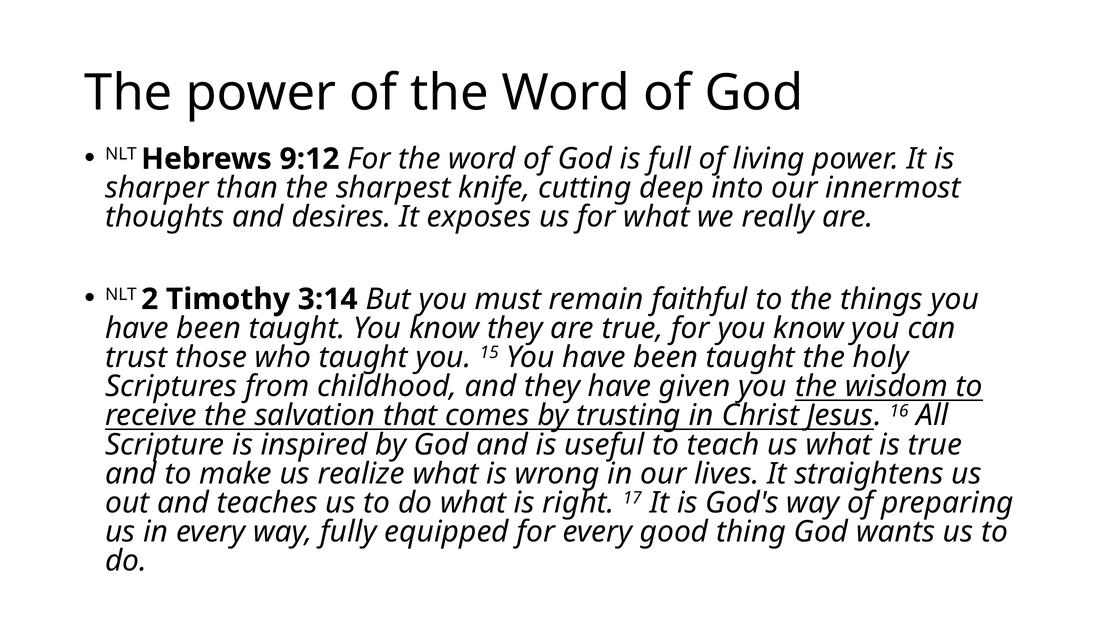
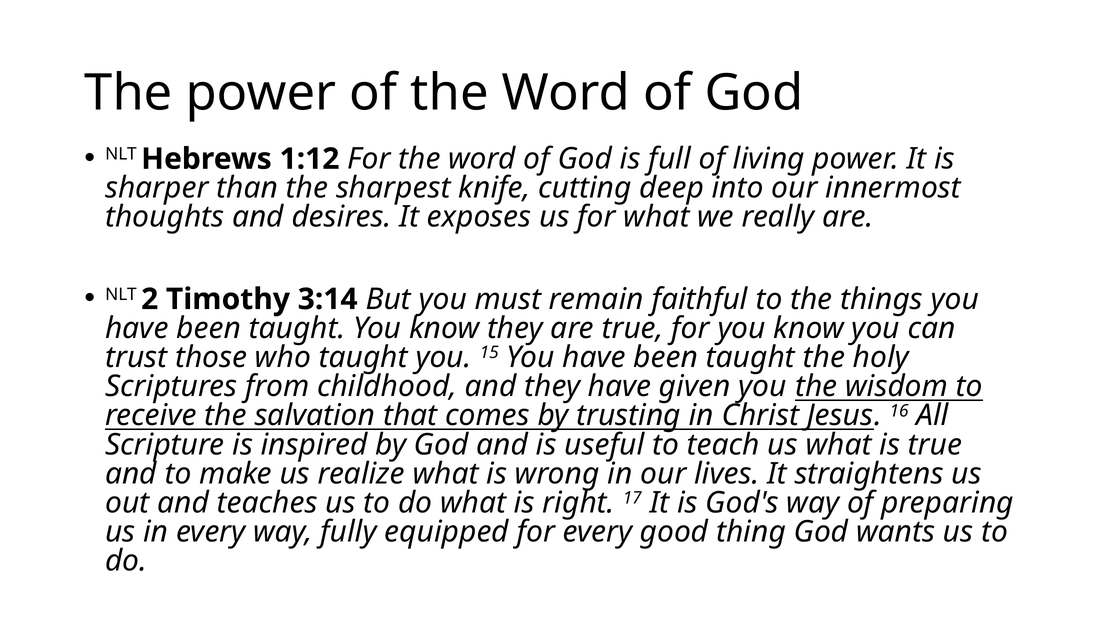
9:12: 9:12 -> 1:12 (309, 159)
